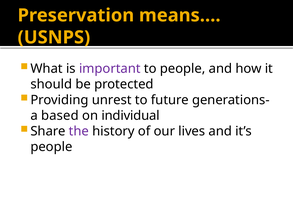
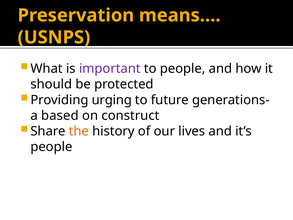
unrest: unrest -> urging (112, 100)
individual: individual -> construct (130, 115)
the colour: purple -> orange (79, 131)
